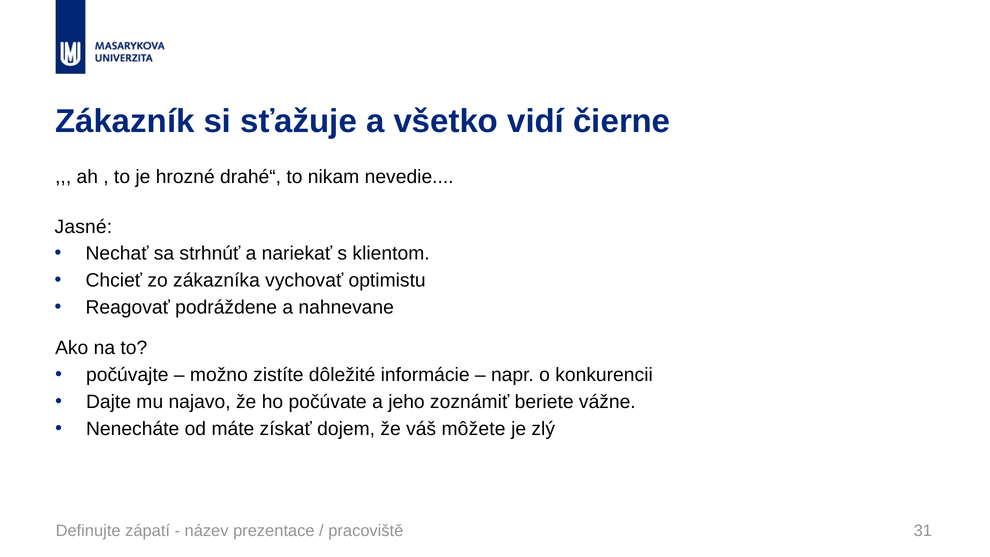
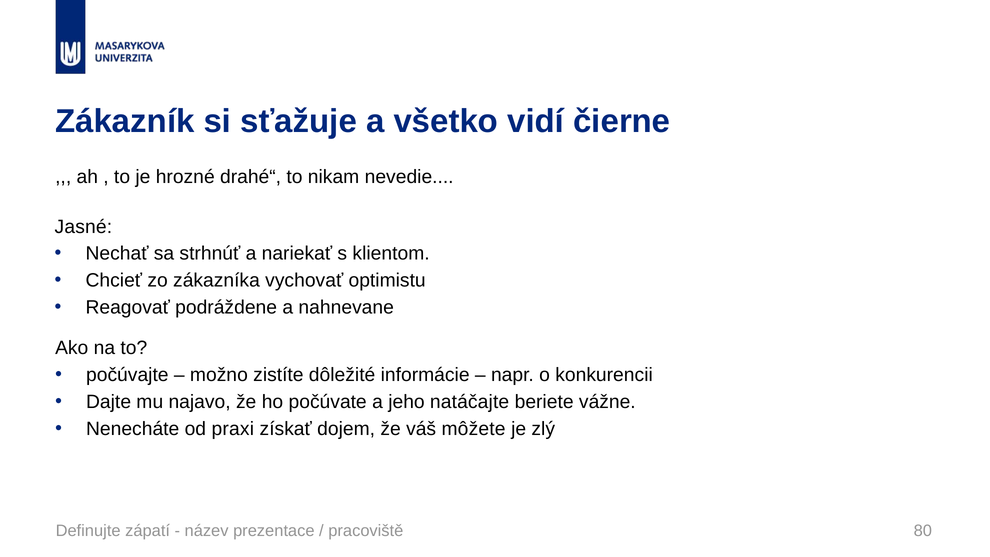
zoznámiť: zoznámiť -> natáčajte (470, 402)
máte: máte -> praxi (233, 429)
31: 31 -> 80 (923, 531)
